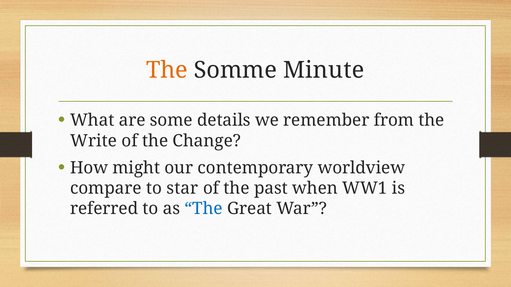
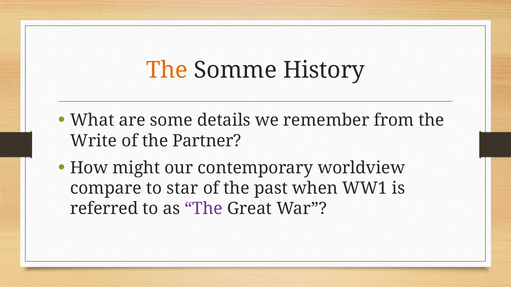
Minute: Minute -> History (324, 70)
Change: Change -> Partner (207, 141)
The colour: blue -> purple (204, 209)
